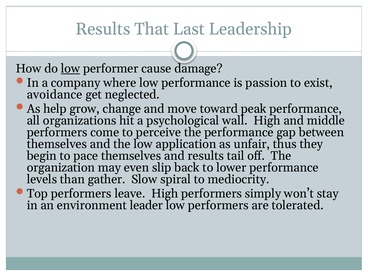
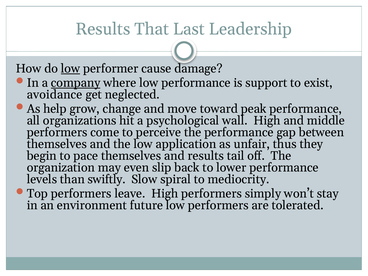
company underline: none -> present (76, 83)
passion: passion -> support (266, 83)
gather: gather -> swiftly (107, 179)
leader: leader -> future (146, 205)
